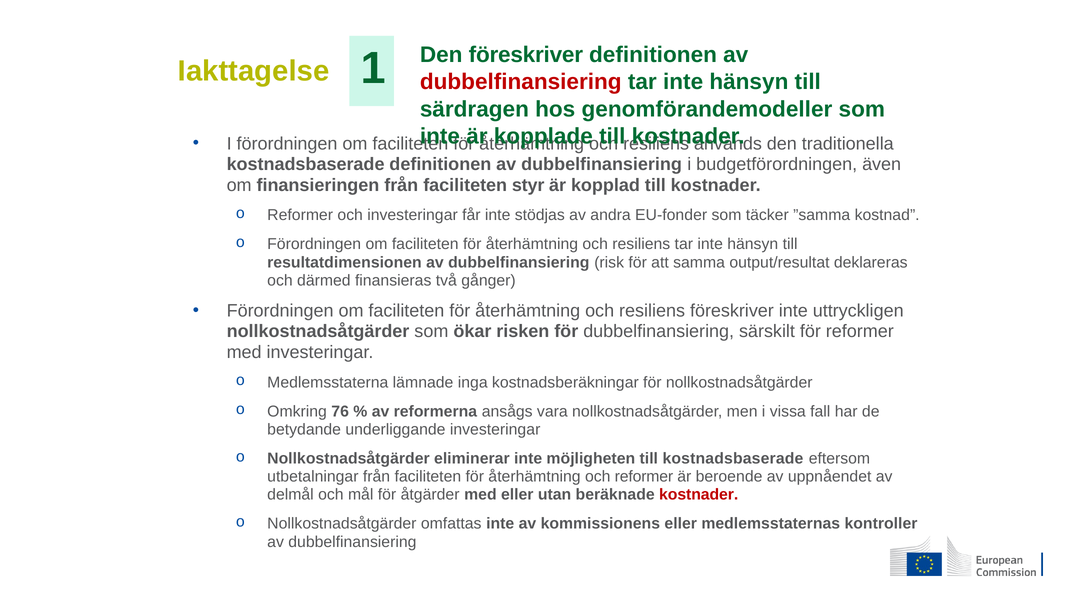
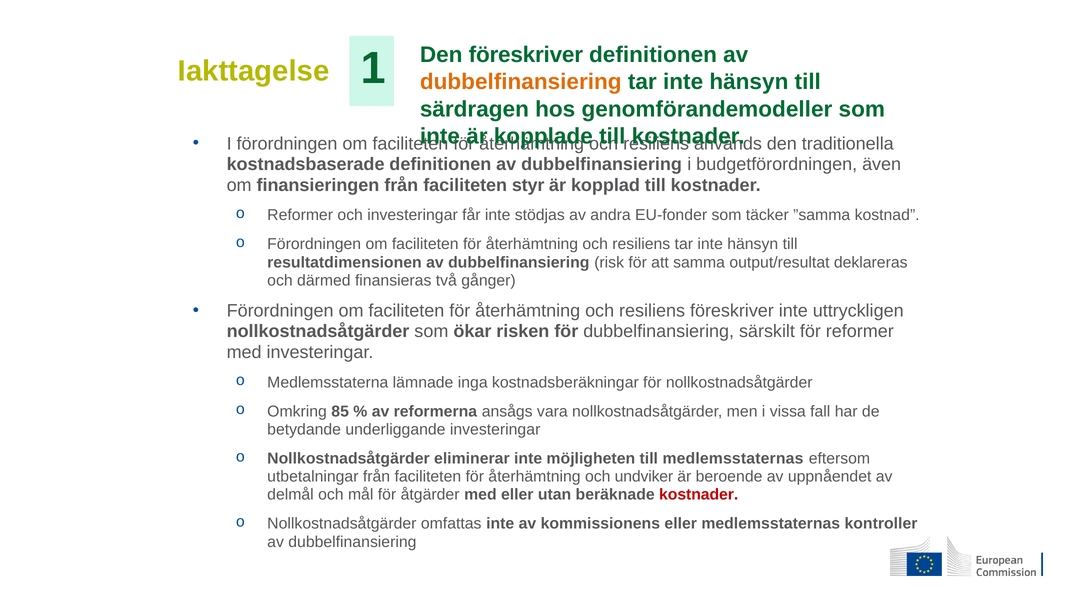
dubbelfinansiering colour: red -> orange (521, 82)
76: 76 -> 85 (340, 412)
till kostnadsbaserade: kostnadsbaserade -> medlemsstaternas (733, 459)
och reformer: reformer -> undviker (644, 477)
